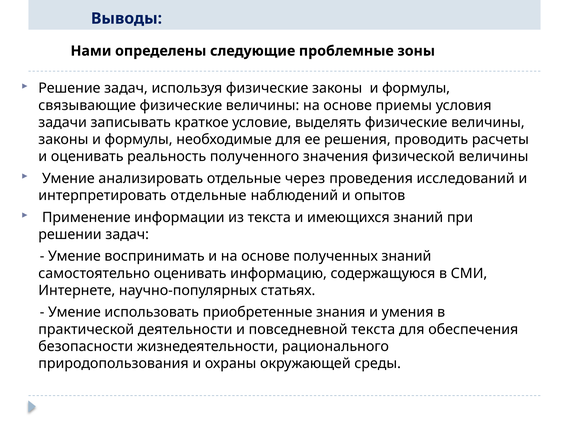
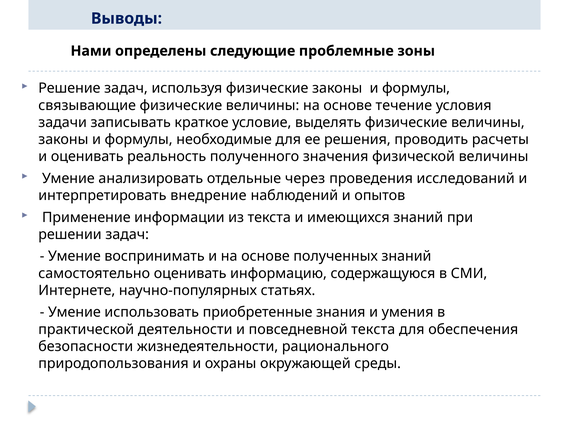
приемы: приемы -> течение (404, 105)
интерпретировать отдельные: отдельные -> внедрение (208, 195)
